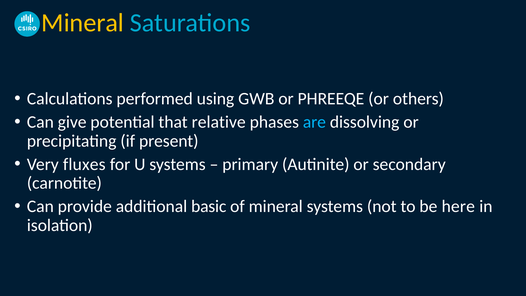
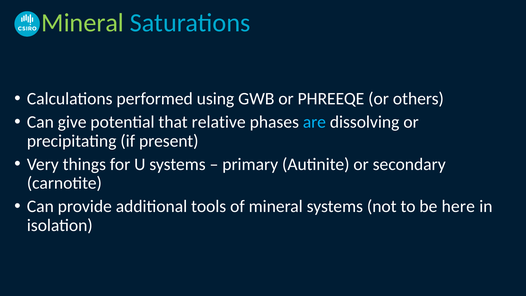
Mineral colour: yellow -> light green (83, 23)
fluxes: fluxes -> things (84, 164)
basic: basic -> tools (209, 206)
